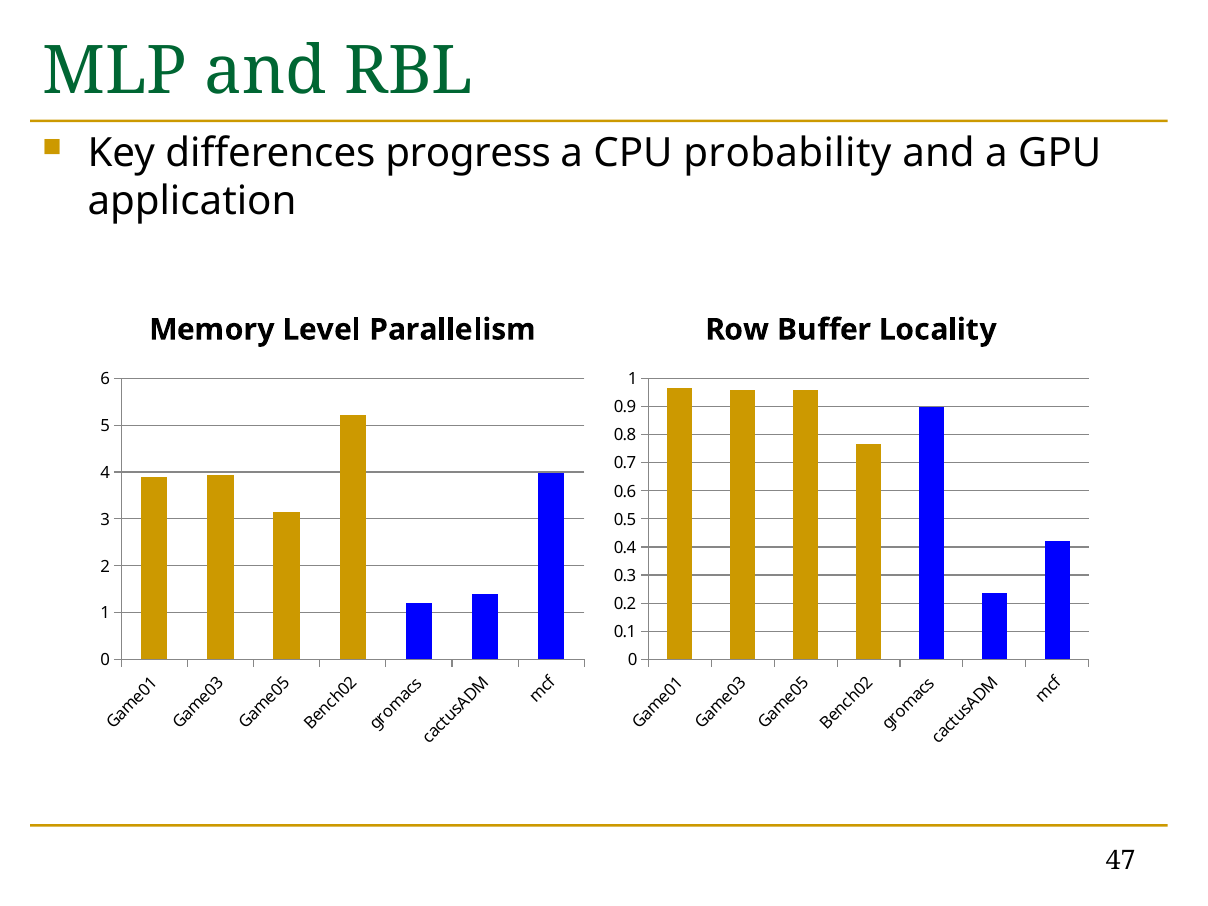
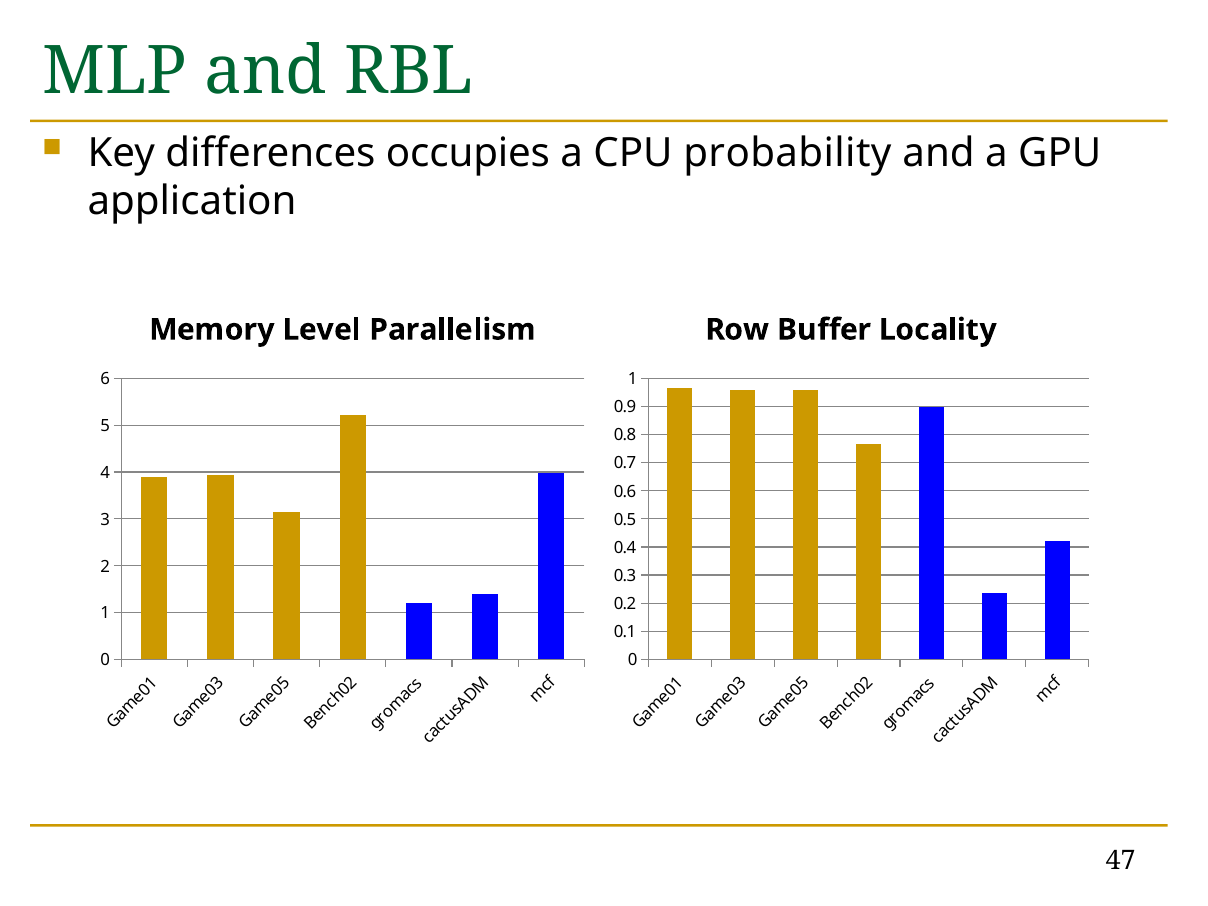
progress: progress -> occupies (468, 153)
